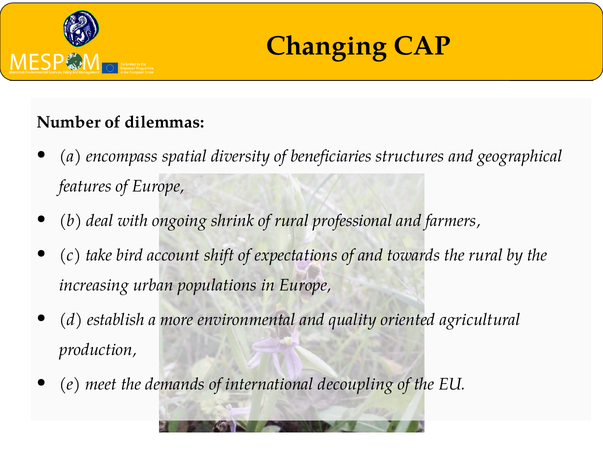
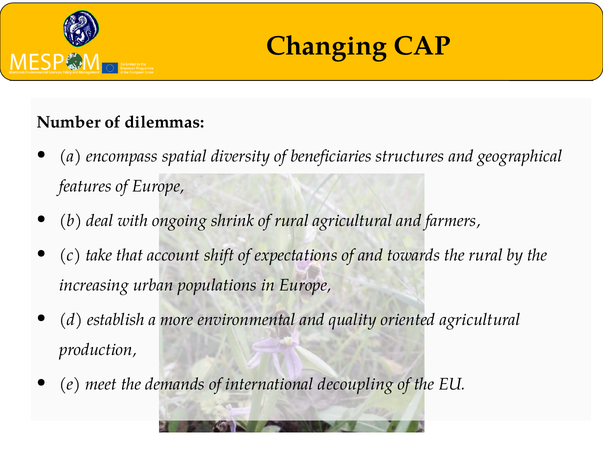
rural professional: professional -> agricultural (353, 221)
bird: bird -> that (130, 255)
